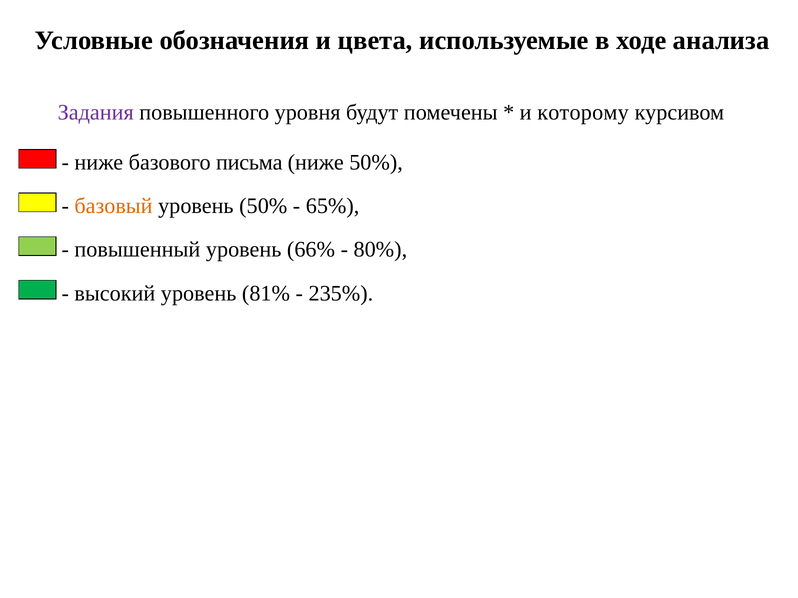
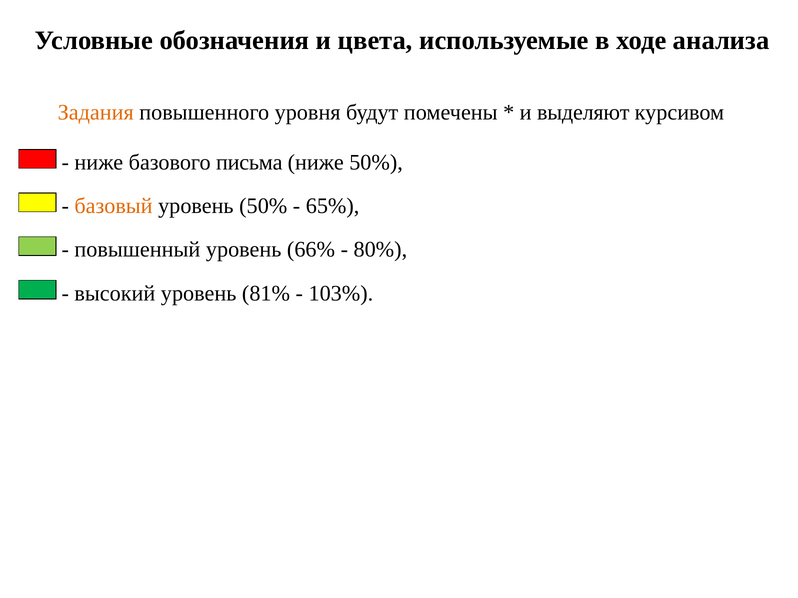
Задания colour: purple -> orange (96, 113)
которому: которому -> выделяют (583, 113)
235%: 235% -> 103% (341, 293)
